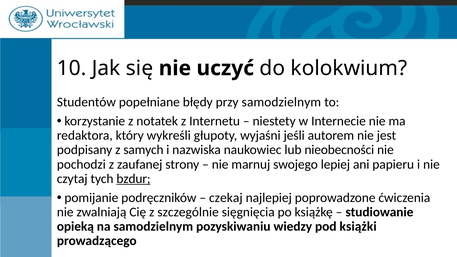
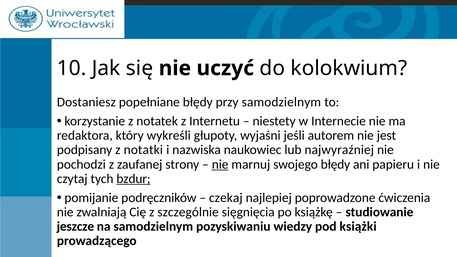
Studentów: Studentów -> Dostaniesz (86, 102)
samych: samych -> notatki (143, 150)
nieobecności: nieobecności -> najwyraźniej (339, 150)
nie underline: none -> present (220, 164)
swojego lepiej: lepiej -> błędy (335, 164)
opieką: opieką -> jeszcze (75, 227)
